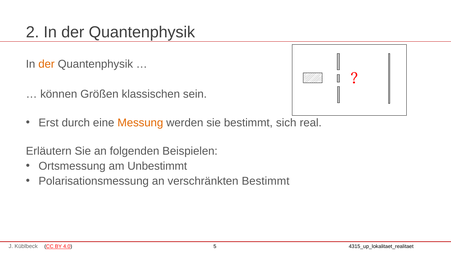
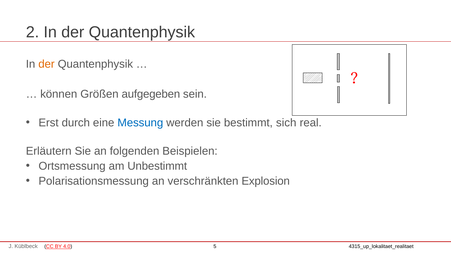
klassischen: klassischen -> aufgegeben (151, 94)
Messung colour: orange -> blue (140, 122)
verschränkten Bestimmt: Bestimmt -> Explosion (266, 181)
